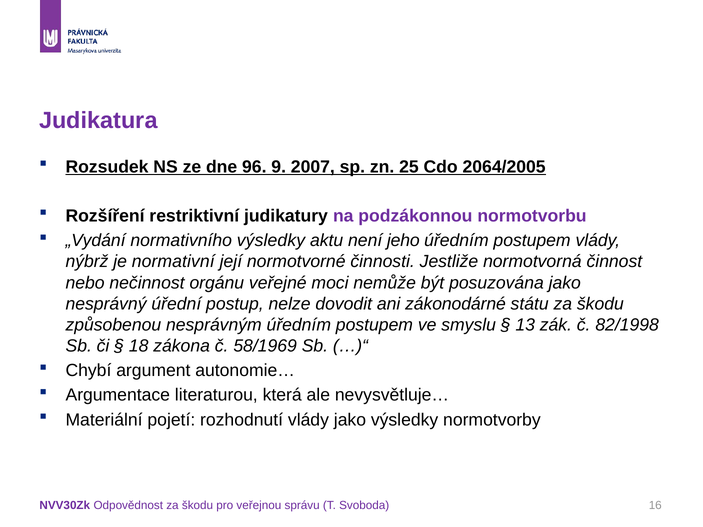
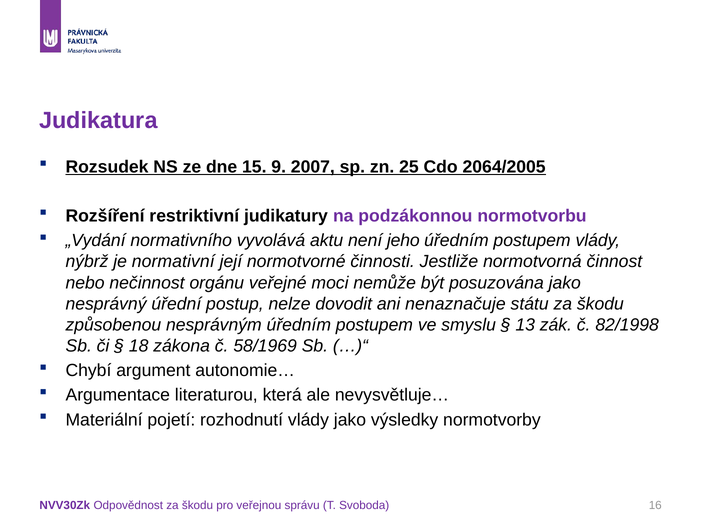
96: 96 -> 15 (254, 167)
normativního výsledky: výsledky -> vyvolává (271, 241)
zákonodárné: zákonodárné -> nenaznačuje (455, 304)
